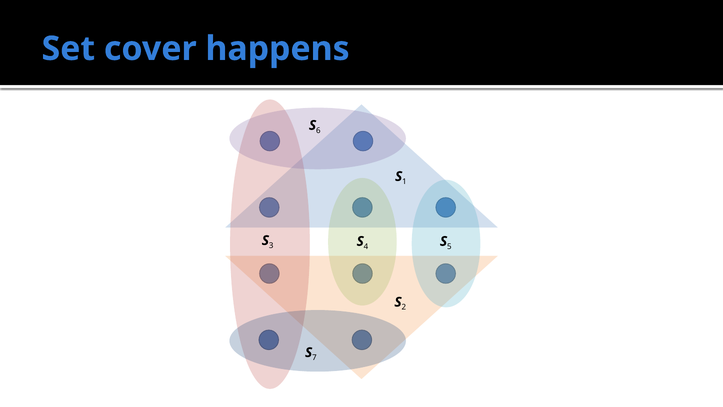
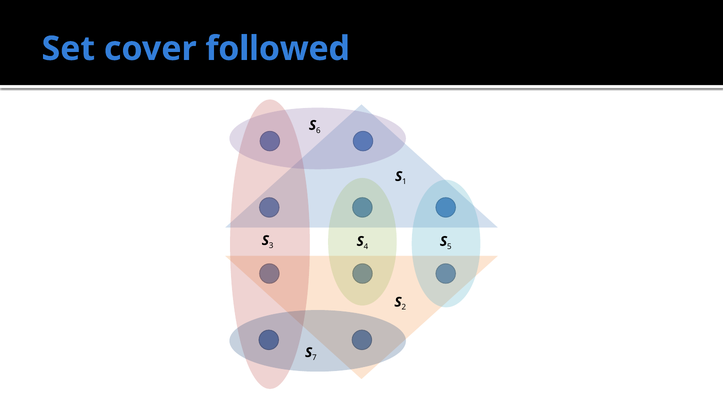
happens: happens -> followed (278, 49)
